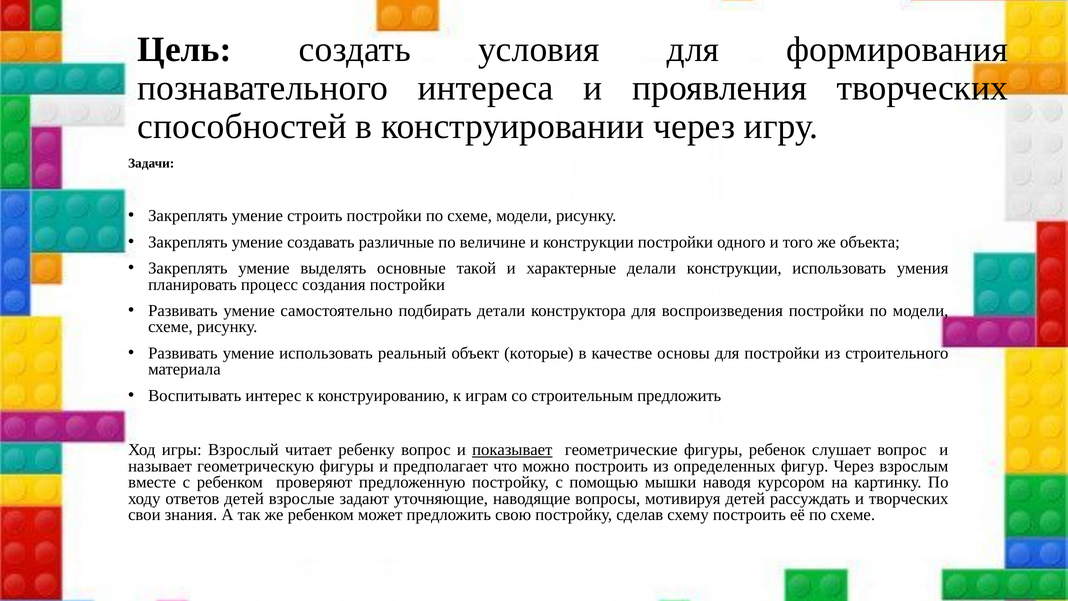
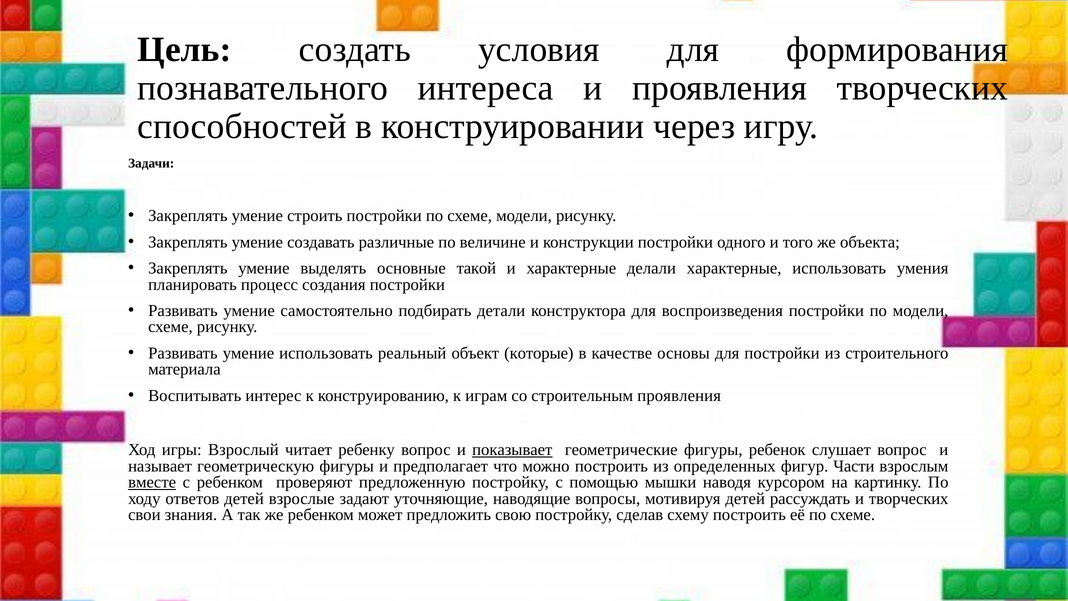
делали конструкции: конструкции -> характерные (734, 268)
строительным предложить: предложить -> проявления (679, 395)
фигур Через: Через -> Части (854, 466)
вместе underline: none -> present (152, 482)
